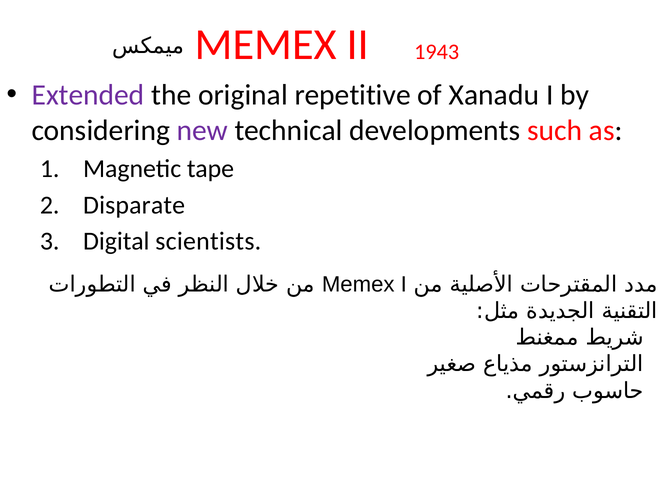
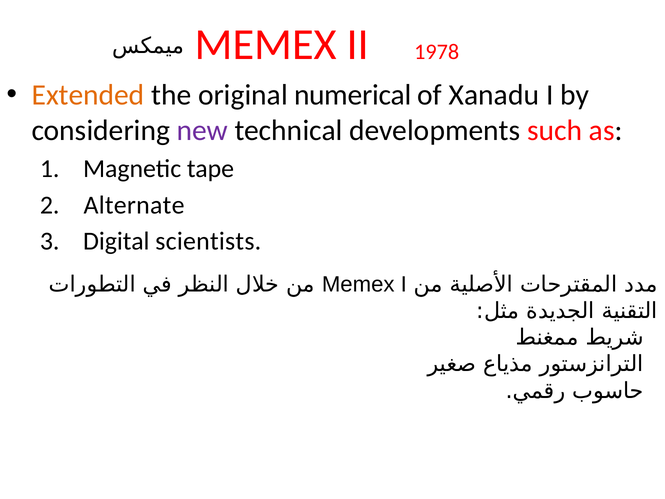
1943: 1943 -> 1978 (437, 52)
Extended colour: purple -> orange (88, 95)
repetitive: repetitive -> numerical (353, 95)
Disparate: Disparate -> Alternate (134, 205)
